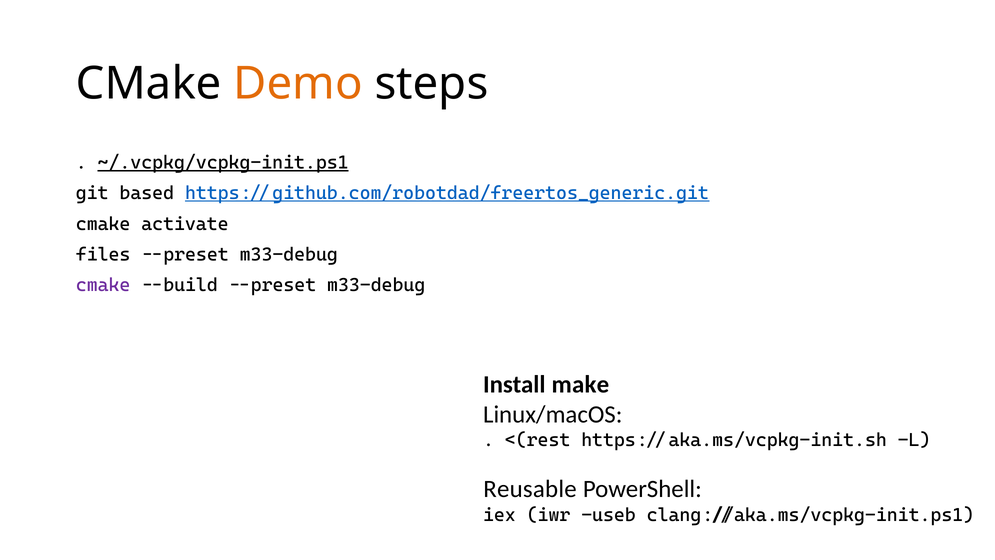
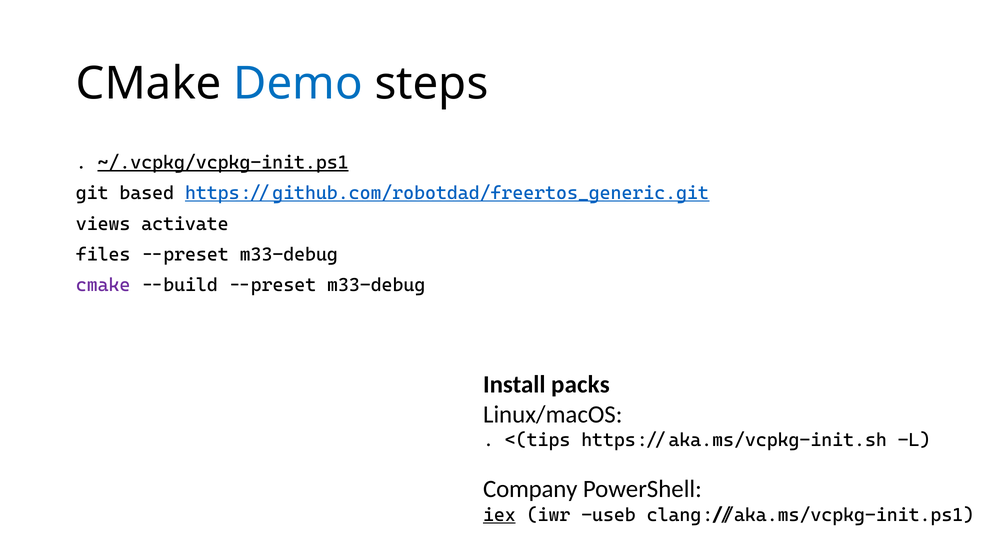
Demo colour: orange -> blue (298, 84)
cmake: cmake -> views (103, 224)
make: make -> packs (580, 384)
<(rest: <(rest -> <(tips (538, 440)
Reusable: Reusable -> Company (530, 489)
iex underline: none -> present (499, 515)
